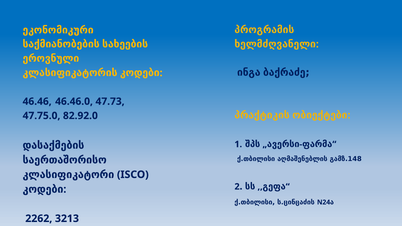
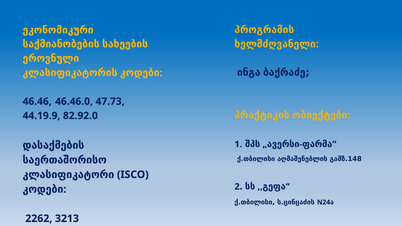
47.75.0: 47.75.0 -> 44.19.9 (41, 116)
